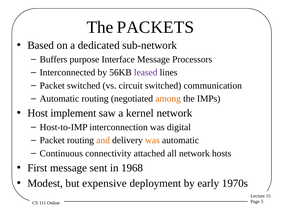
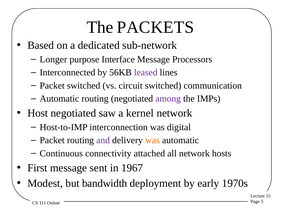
Buffers: Buffers -> Longer (53, 59)
among colour: orange -> purple (168, 99)
Host implement: implement -> negotiated (73, 113)
and colour: orange -> purple (103, 140)
1968: 1968 -> 1967 (132, 168)
expensive: expensive -> bandwidth (105, 183)
